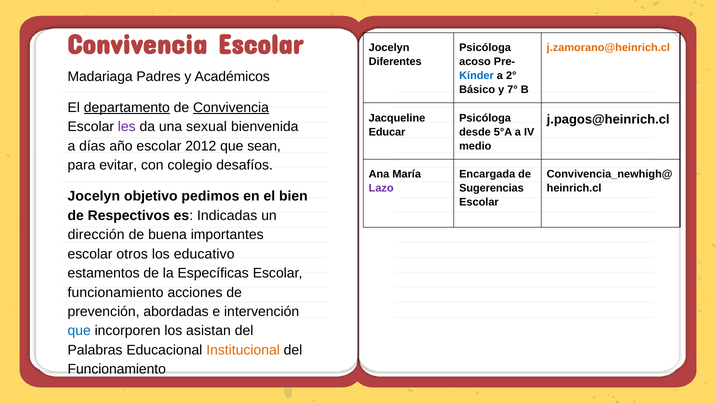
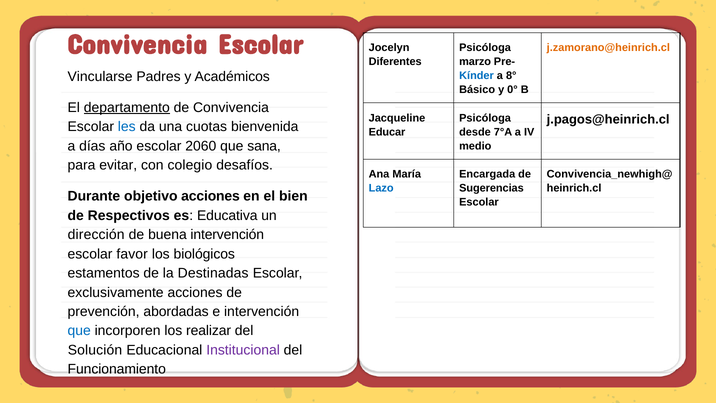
acoso: acoso -> marzo (475, 62)
Madariaga: Madariaga -> Vincularse (100, 77)
2°: 2° -> 8° (511, 76)
7°: 7° -> 0° (512, 90)
Convivencia underline: present -> none (231, 108)
les colour: purple -> blue (127, 127)
sexual: sexual -> cuotas (207, 127)
5°A: 5°A -> 7°A (503, 132)
2012: 2012 -> 2060 (201, 146)
sean: sean -> sana (264, 146)
Lazo colour: purple -> blue (381, 188)
Jocelyn: Jocelyn -> Durante (94, 196)
objetivo pedimos: pedimos -> acciones (211, 196)
Indicadas: Indicadas -> Educativa (227, 215)
buena importantes: importantes -> intervención (227, 235)
otros: otros -> favor (132, 254)
educativo: educativo -> biológicos (204, 254)
Específicas: Específicas -> Destinadas (213, 273)
funcionamiento: funcionamiento -> exclusivamente (116, 292)
asistan: asistan -> realizar (209, 331)
Palabras: Palabras -> Solución (95, 350)
Institucional colour: orange -> purple (243, 350)
